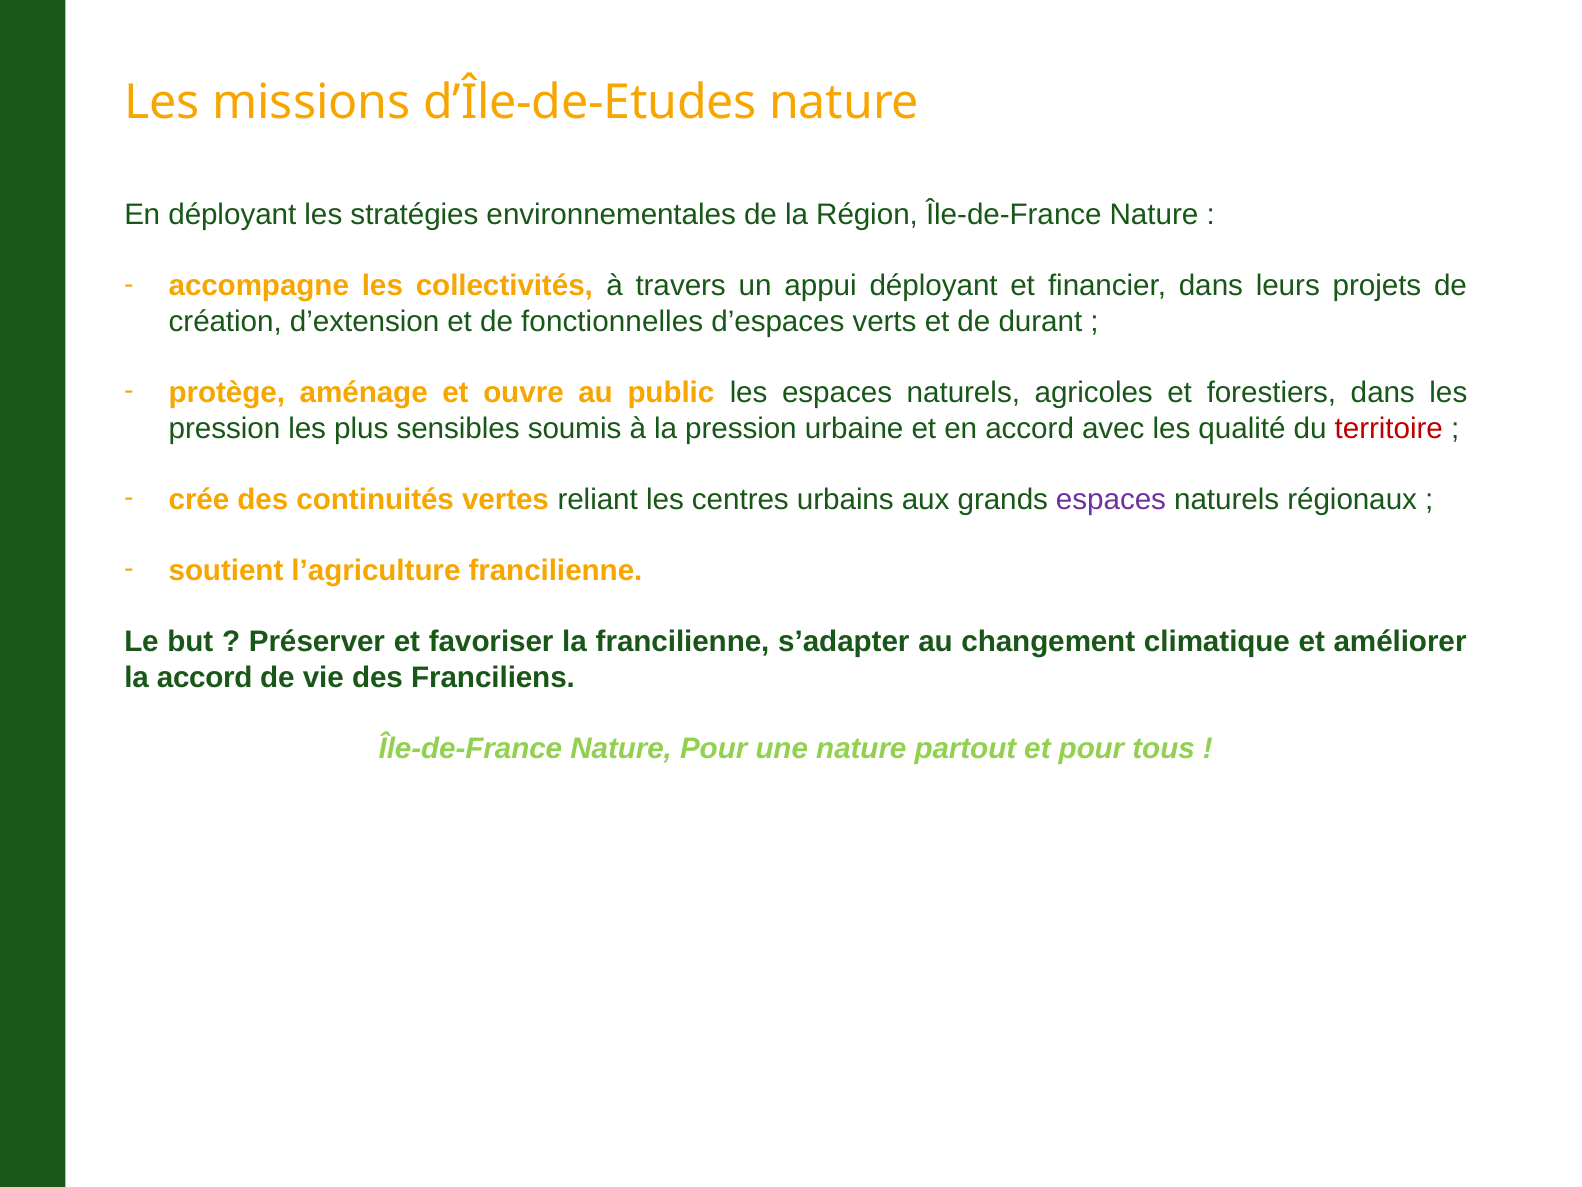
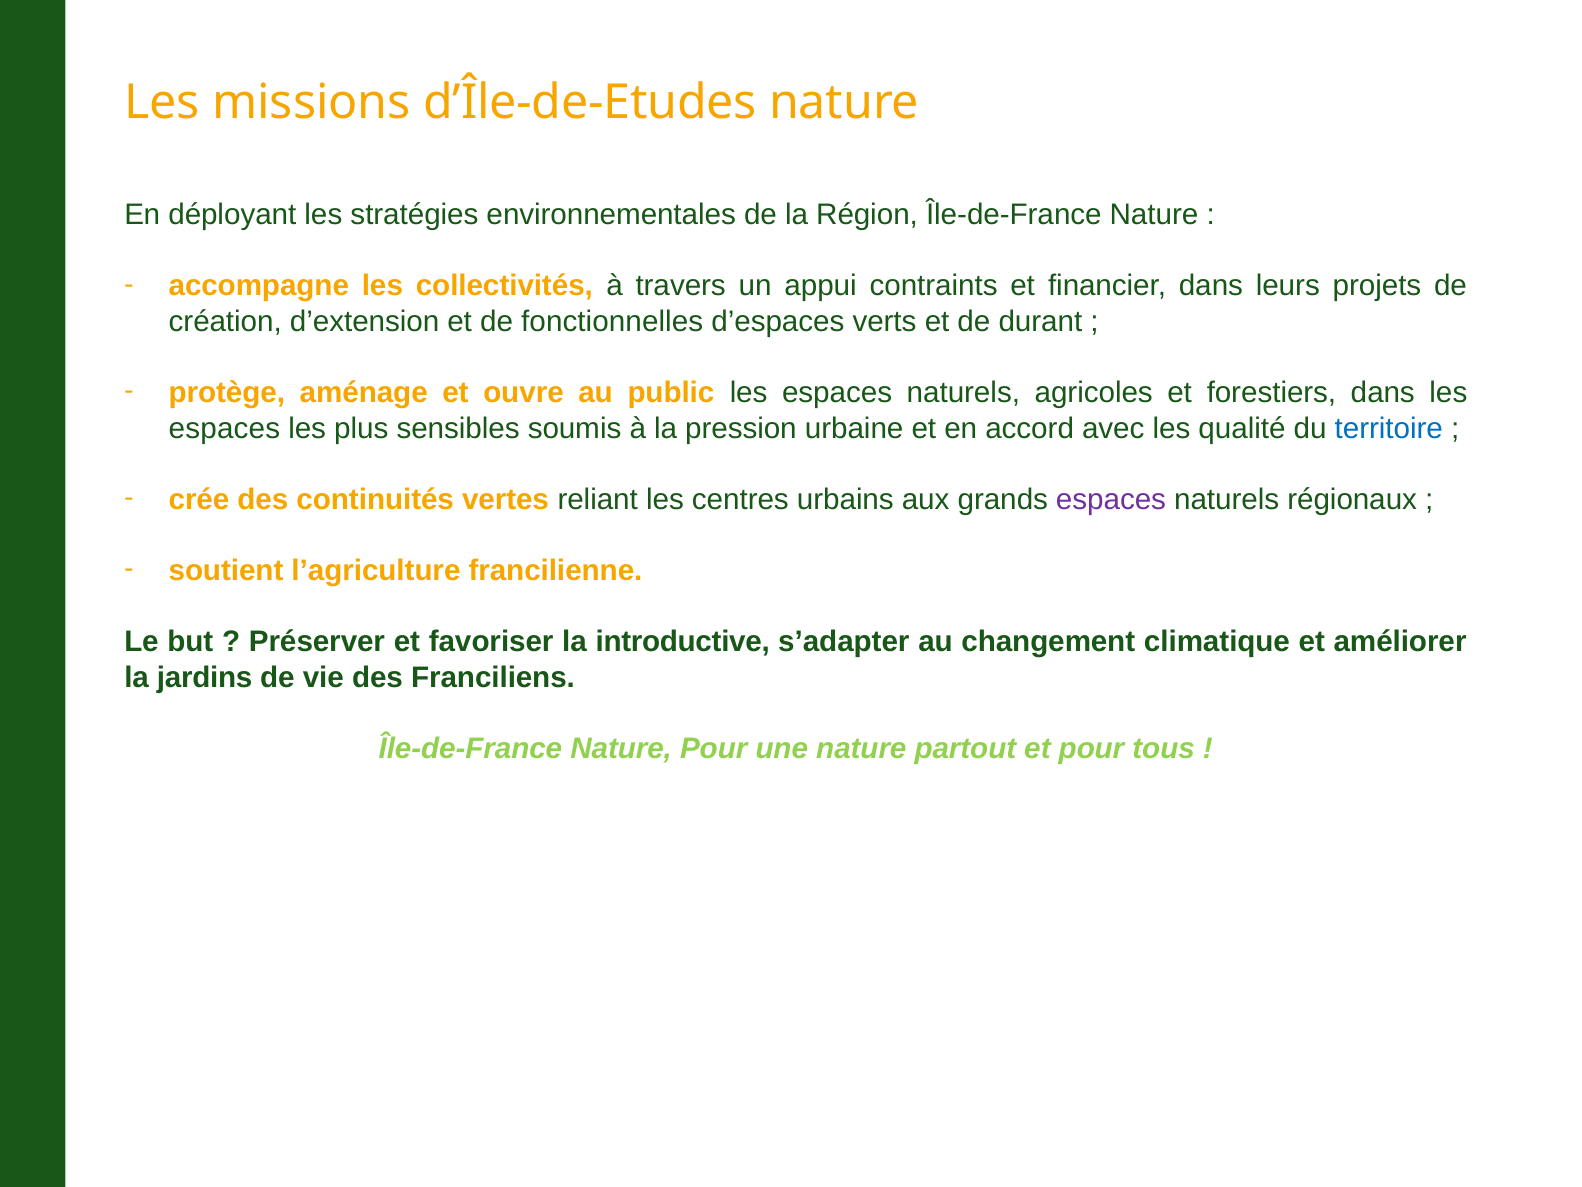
appui déployant: déployant -> contraints (934, 286)
pression: pression -> espaces (224, 428)
territoire colour: red -> blue (1389, 428)
la francilienne: francilienne -> introductive (683, 642)
la accord: accord -> jardins (205, 677)
